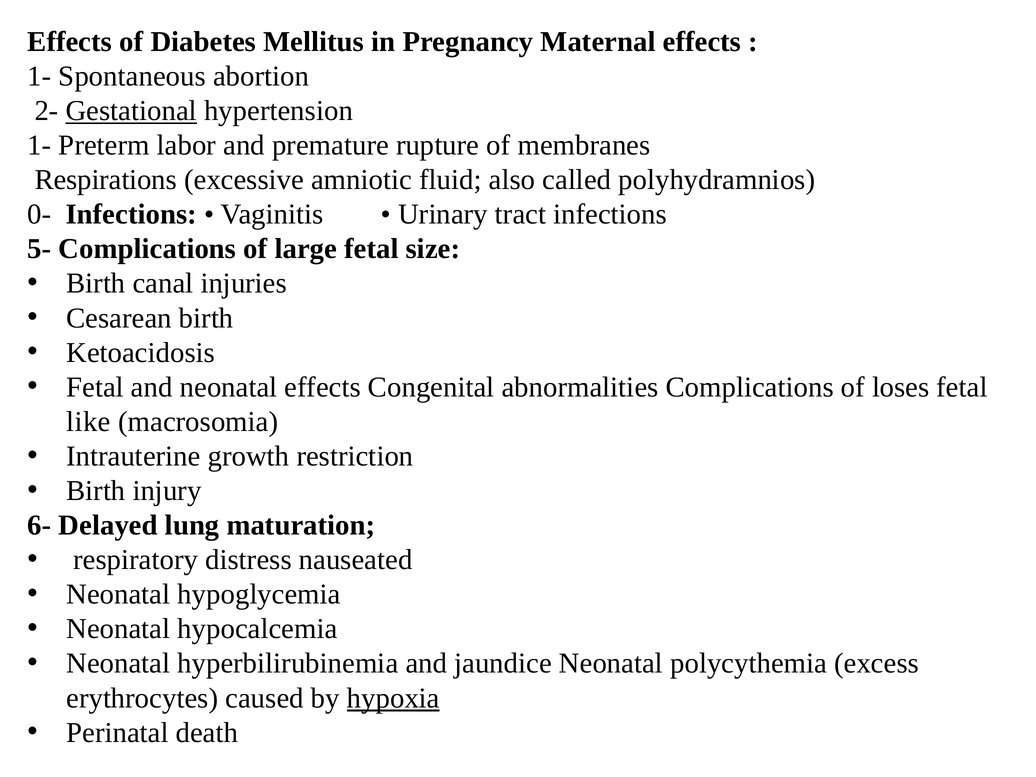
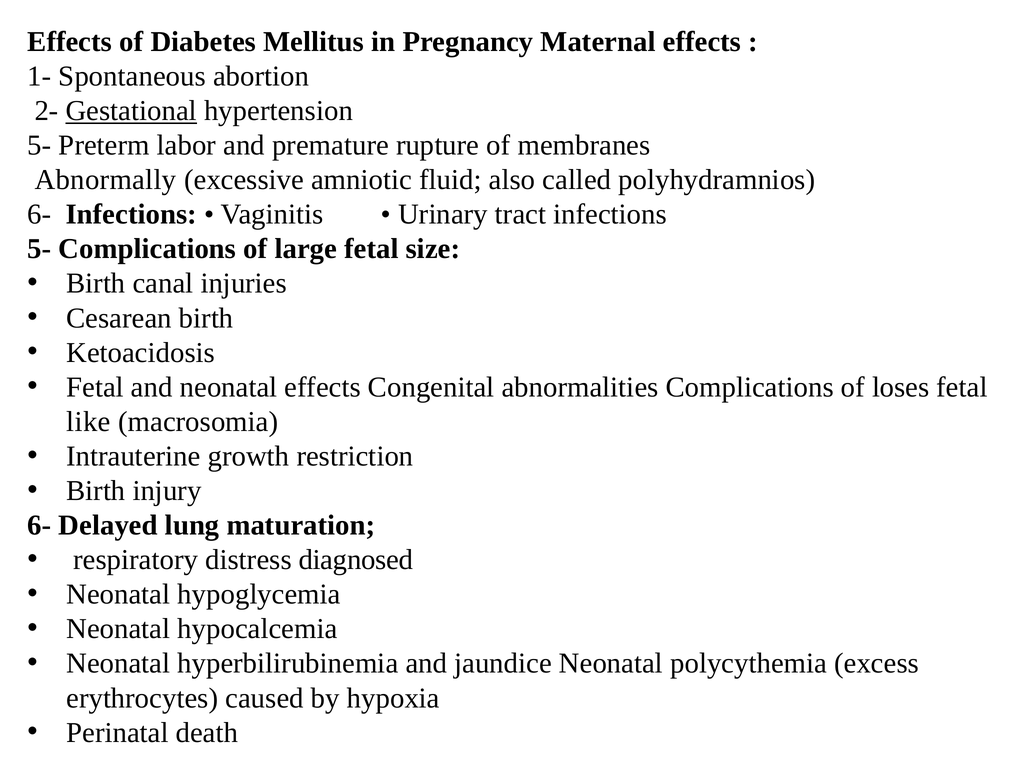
1-: 1- -> 5- (39, 145)
Respirations: Respirations -> Abnormally (106, 180)
0-: 0- -> 6- (39, 214)
nauseated: nauseated -> diagnosed (356, 560)
hypoxia underline: present -> none (393, 698)
